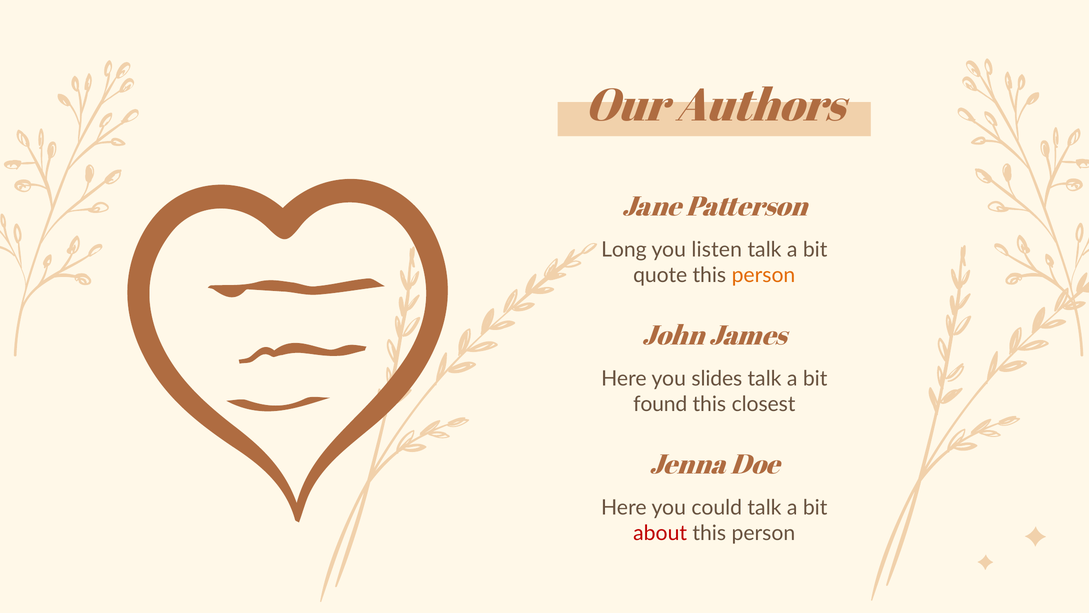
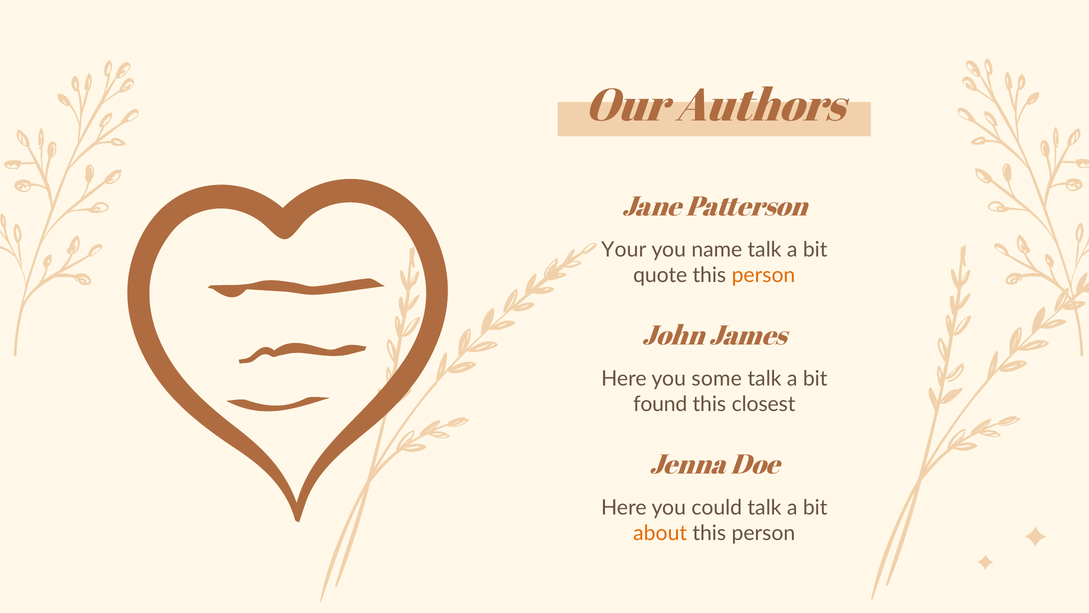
Long: Long -> Your (624, 250)
listen: listen -> name (717, 250)
slides: slides -> some (717, 379)
about colour: red -> orange (660, 533)
